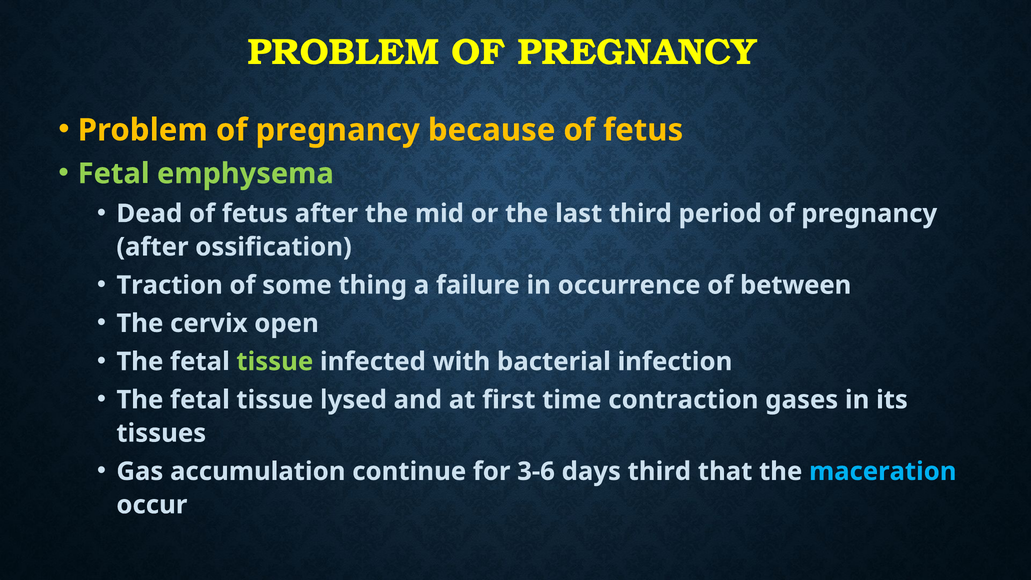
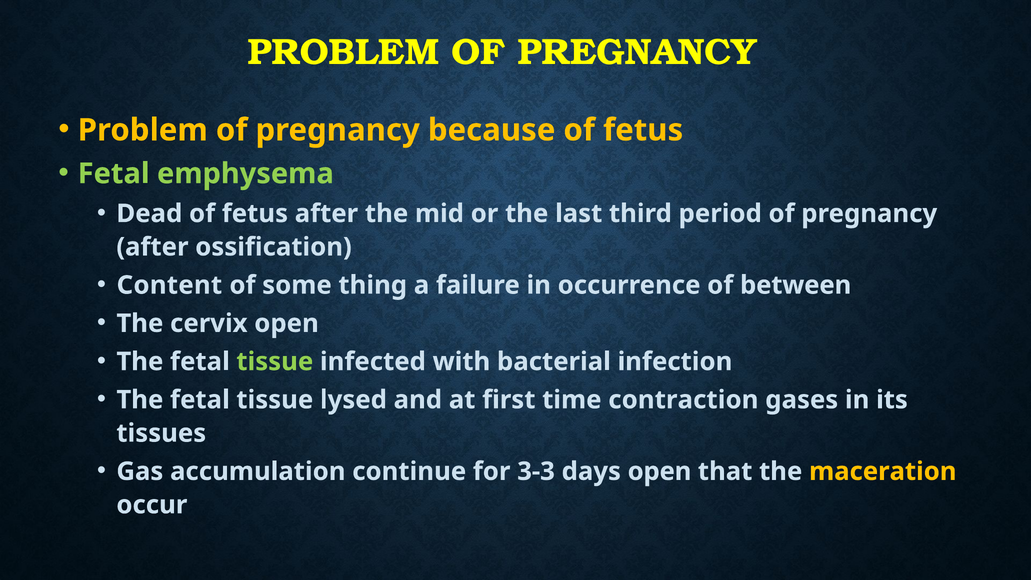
Traction: Traction -> Content (169, 285)
3-6: 3-6 -> 3-3 (536, 471)
days third: third -> open (660, 471)
maceration colour: light blue -> yellow (883, 471)
